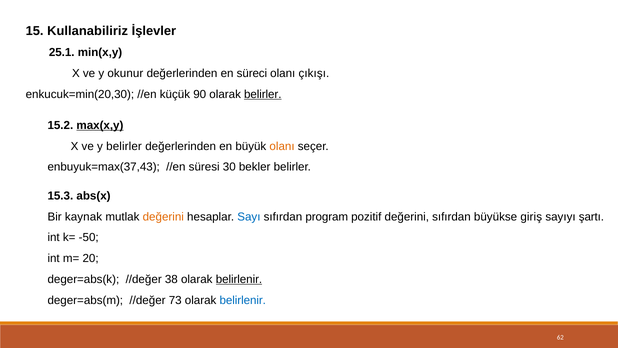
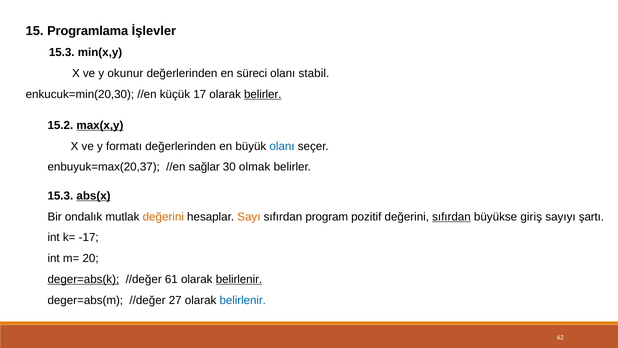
Kullanabiliriz: Kullanabiliriz -> Programlama (88, 31)
25.1: 25.1 -> 15.3 (62, 53)
çıkışı: çıkışı -> stabil (314, 73)
90: 90 -> 17 (200, 94)
y belirler: belirler -> formatı (124, 146)
olanı colour: orange -> blue (282, 146)
enbuyuk=max(37,43: enbuyuk=max(37,43 -> enbuyuk=max(20,37 (104, 167)
süresi: süresi -> sağlar (204, 167)
bekler: bekler -> olmak (255, 167)
abs(x underline: none -> present (94, 196)
kaynak: kaynak -> ondalık (84, 217)
Sayı colour: blue -> orange (249, 217)
sıfırdan underline: none -> present (451, 217)
-50: -50 -> -17 (89, 237)
deger=abs(k underline: none -> present (83, 279)
38: 38 -> 61 (171, 279)
73: 73 -> 27 (175, 300)
